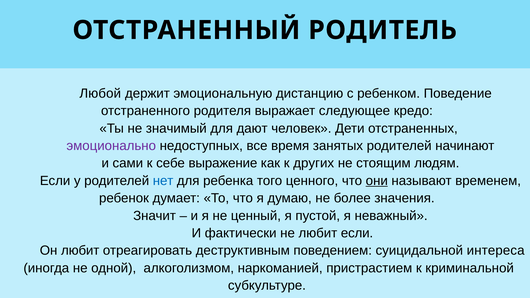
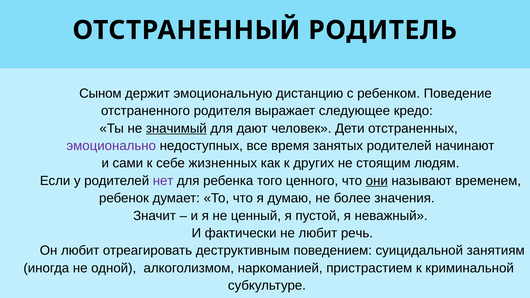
Любой: Любой -> Сыном (100, 93)
значимый underline: none -> present (176, 128)
выражение: выражение -> жизненных (223, 163)
нет colour: blue -> purple (163, 181)
любит если: если -> речь (357, 233)
интереса: интереса -> занятиям (496, 251)
